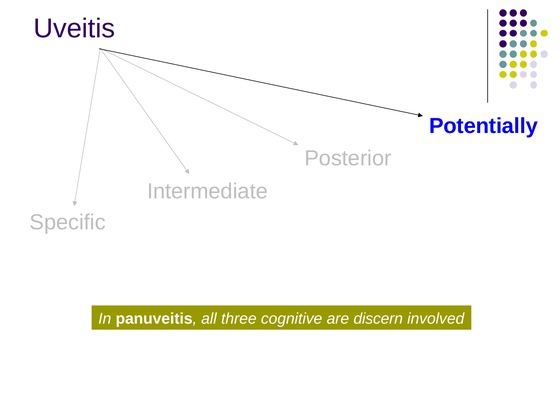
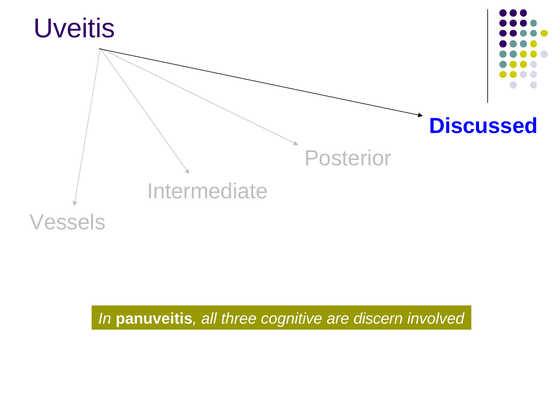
Potentially: Potentially -> Discussed (483, 126)
Specific: Specific -> Vessels (68, 222)
